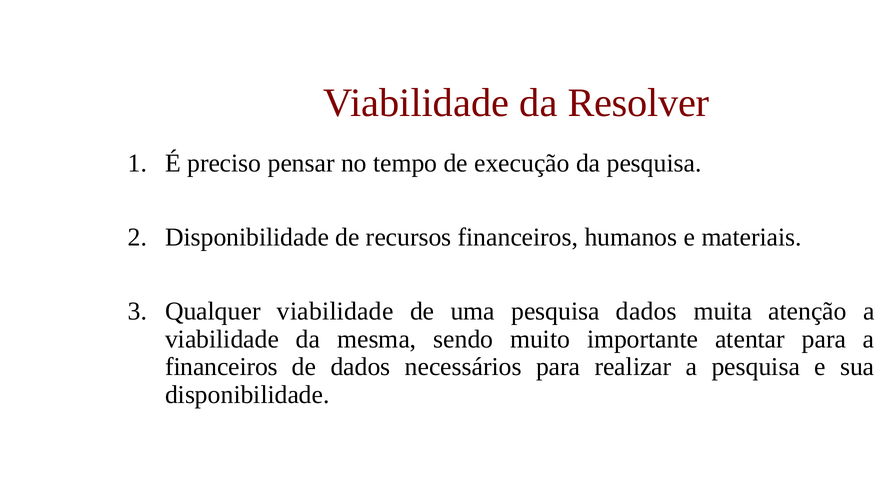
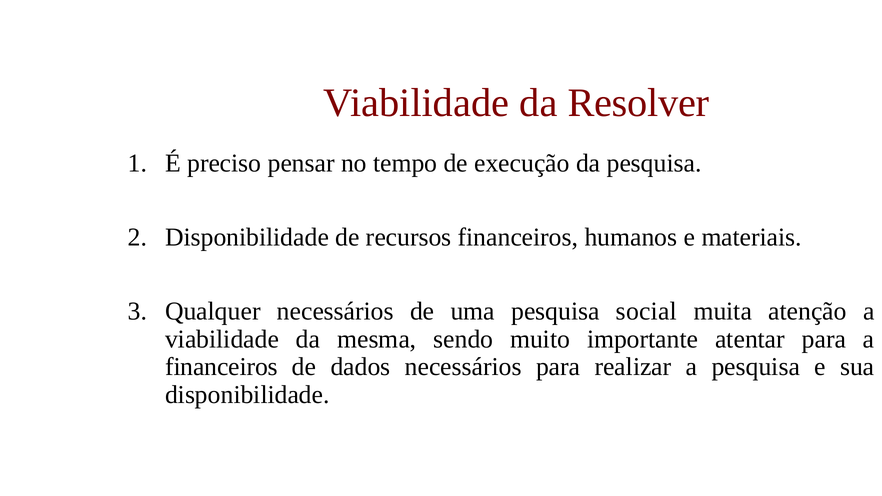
Qualquer viabilidade: viabilidade -> necessários (335, 311)
pesquisa dados: dados -> social (646, 311)
